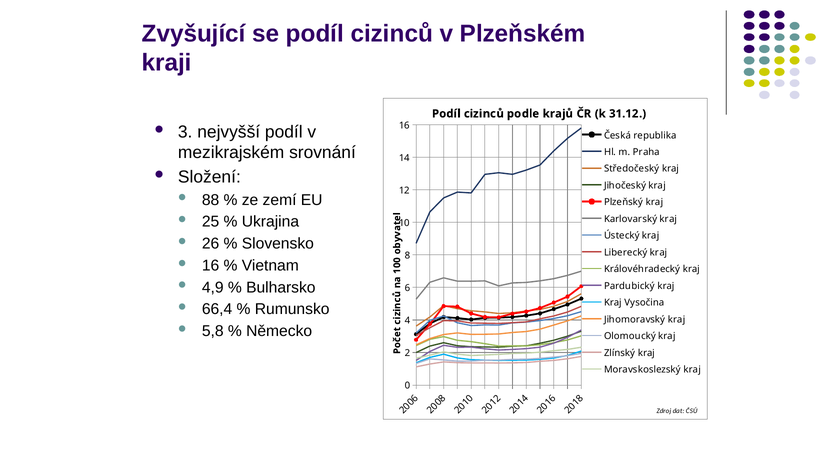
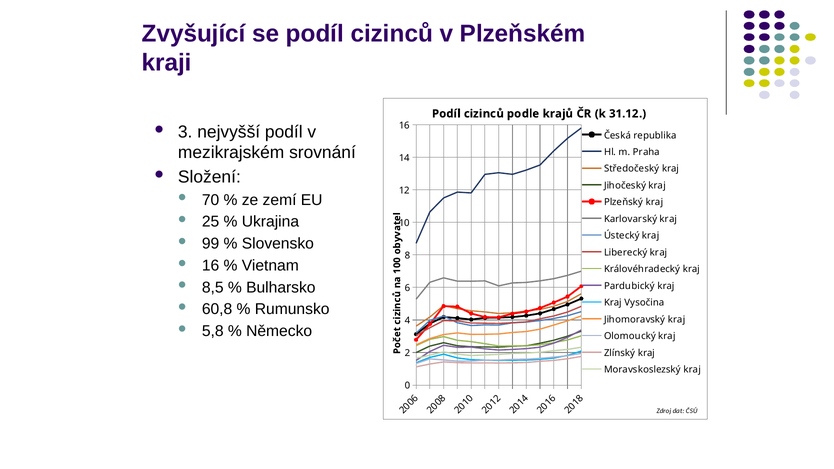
88: 88 -> 70 (211, 200)
26: 26 -> 99 (211, 244)
4,9: 4,9 -> 8,5 (213, 287)
66,4: 66,4 -> 60,8 (217, 309)
